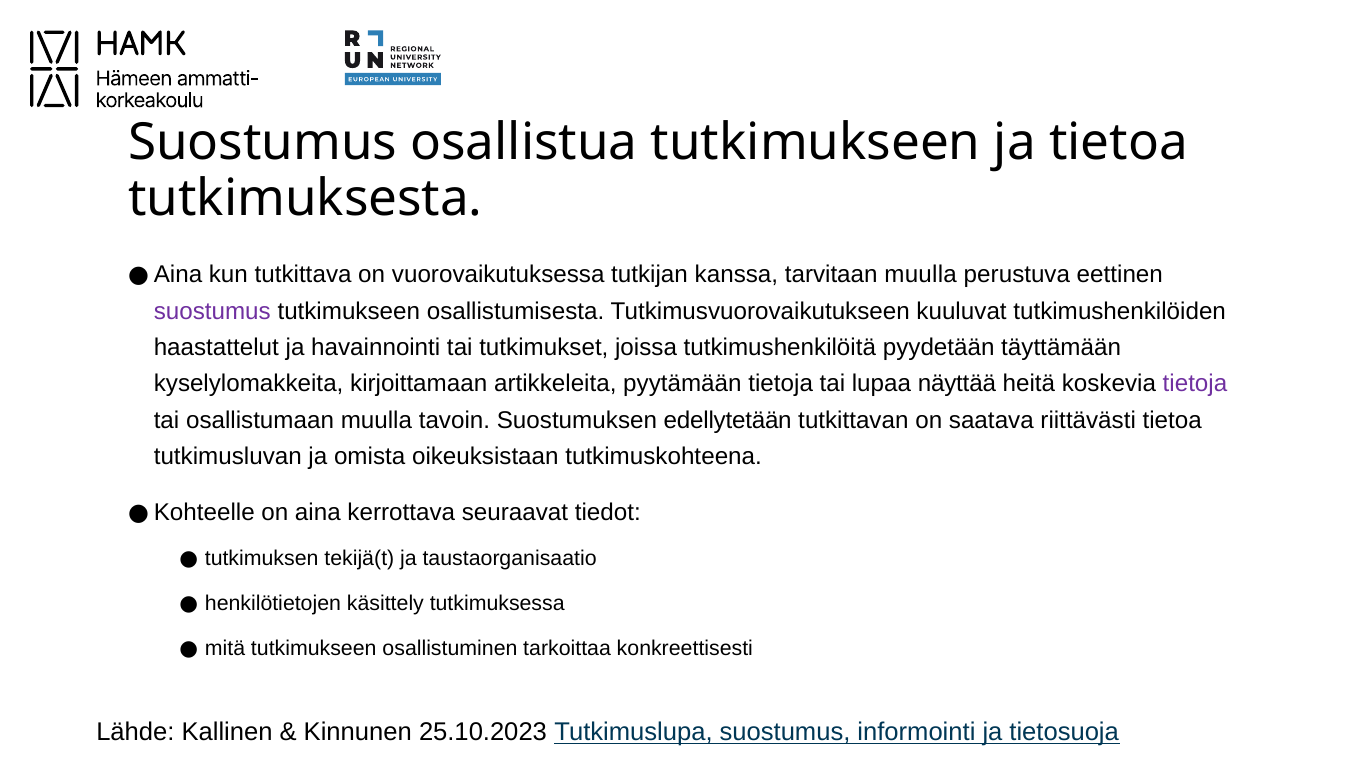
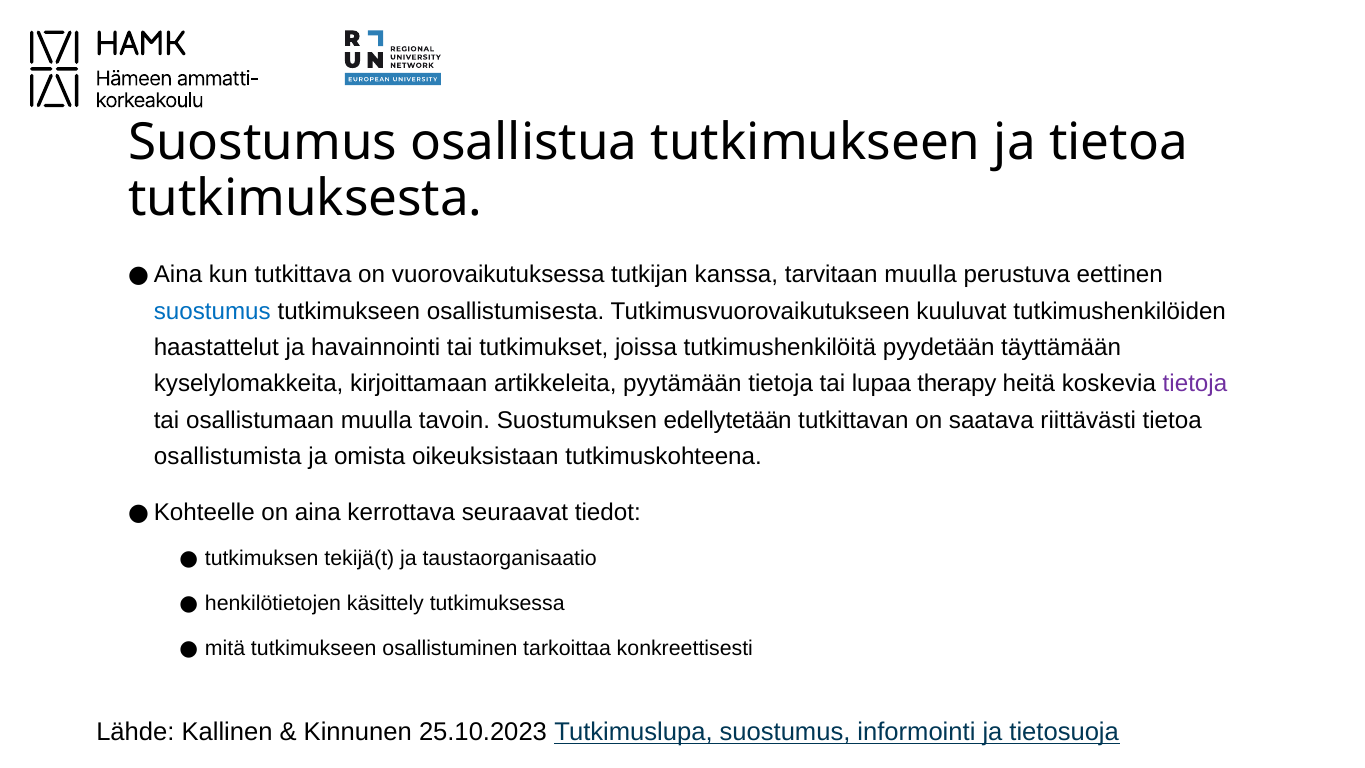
suostumus colour: purple -> blue (212, 311)
näyttää: näyttää -> therapy (957, 384)
tutkimusluvan: tutkimusluvan -> osallistumista (228, 456)
